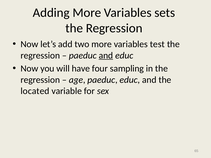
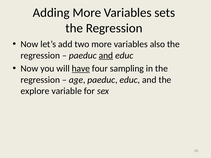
test: test -> also (157, 44)
have underline: none -> present (81, 69)
located: located -> explore (35, 91)
